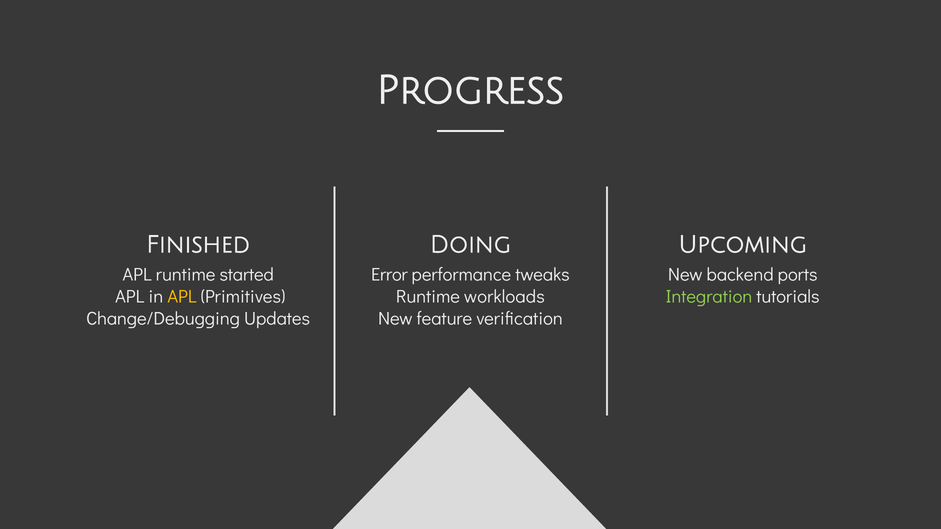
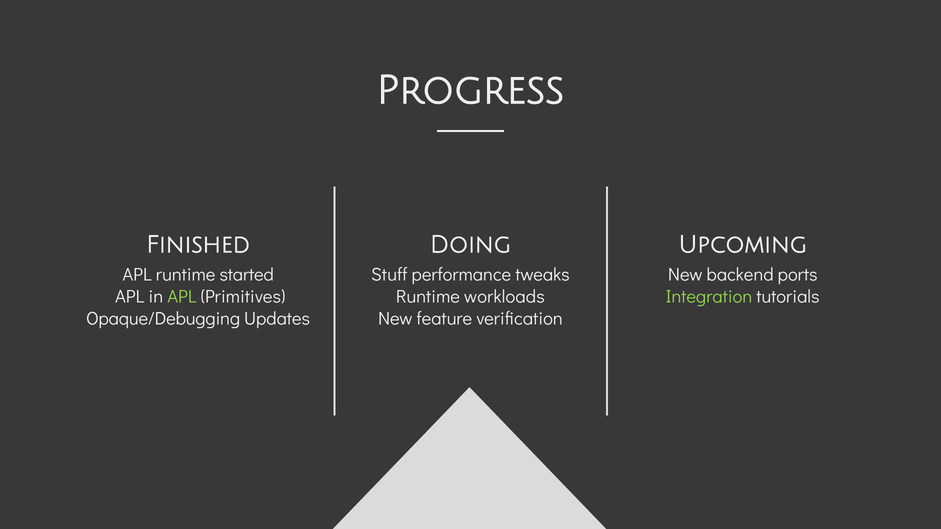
Error: Error -> Stuff (389, 275)
APL colour: yellow -> light green (182, 297)
Change/Debugging: Change/Debugging -> Opaque/Debugging (163, 319)
